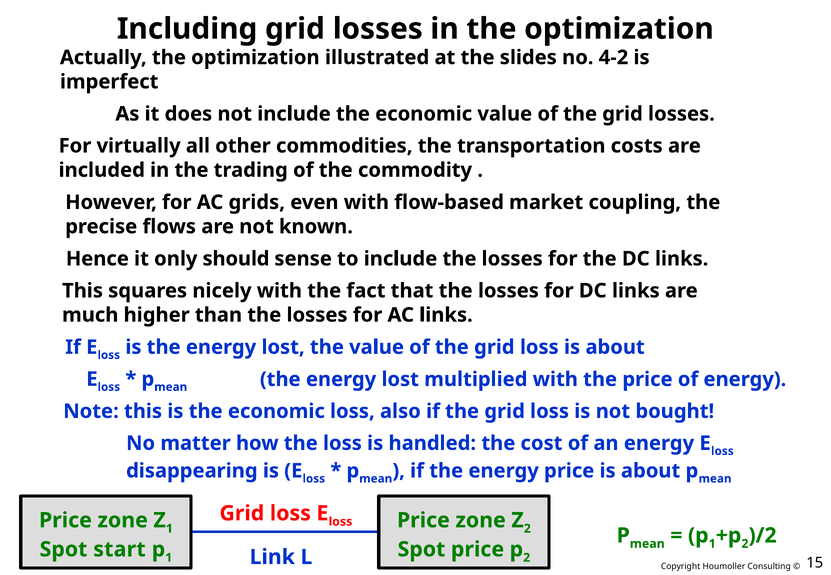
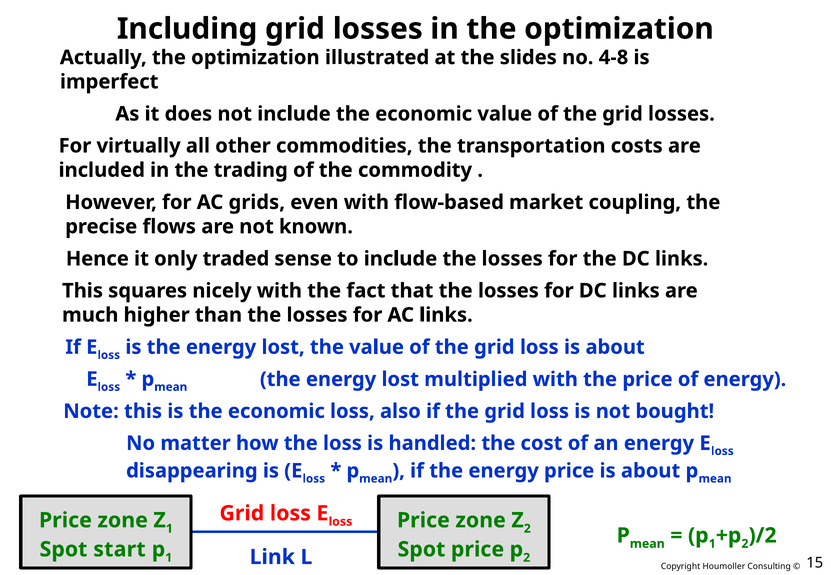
4-2: 4-2 -> 4-8 (614, 57)
should: should -> traded (236, 259)
